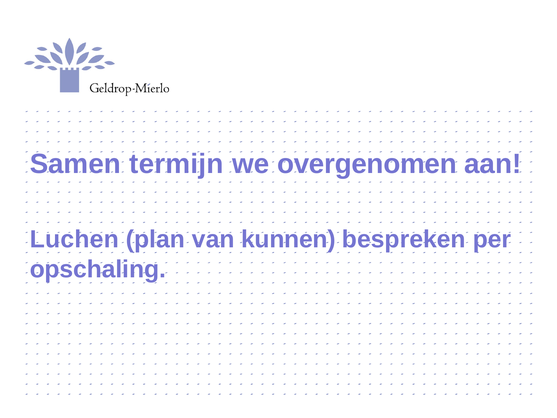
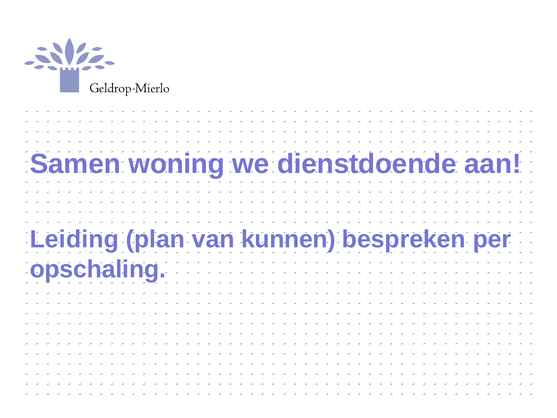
termijn: termijn -> woning (177, 164)
overgenomen: overgenomen -> dienstdoende (367, 164)
Luchen: Luchen -> Leiding (74, 239)
